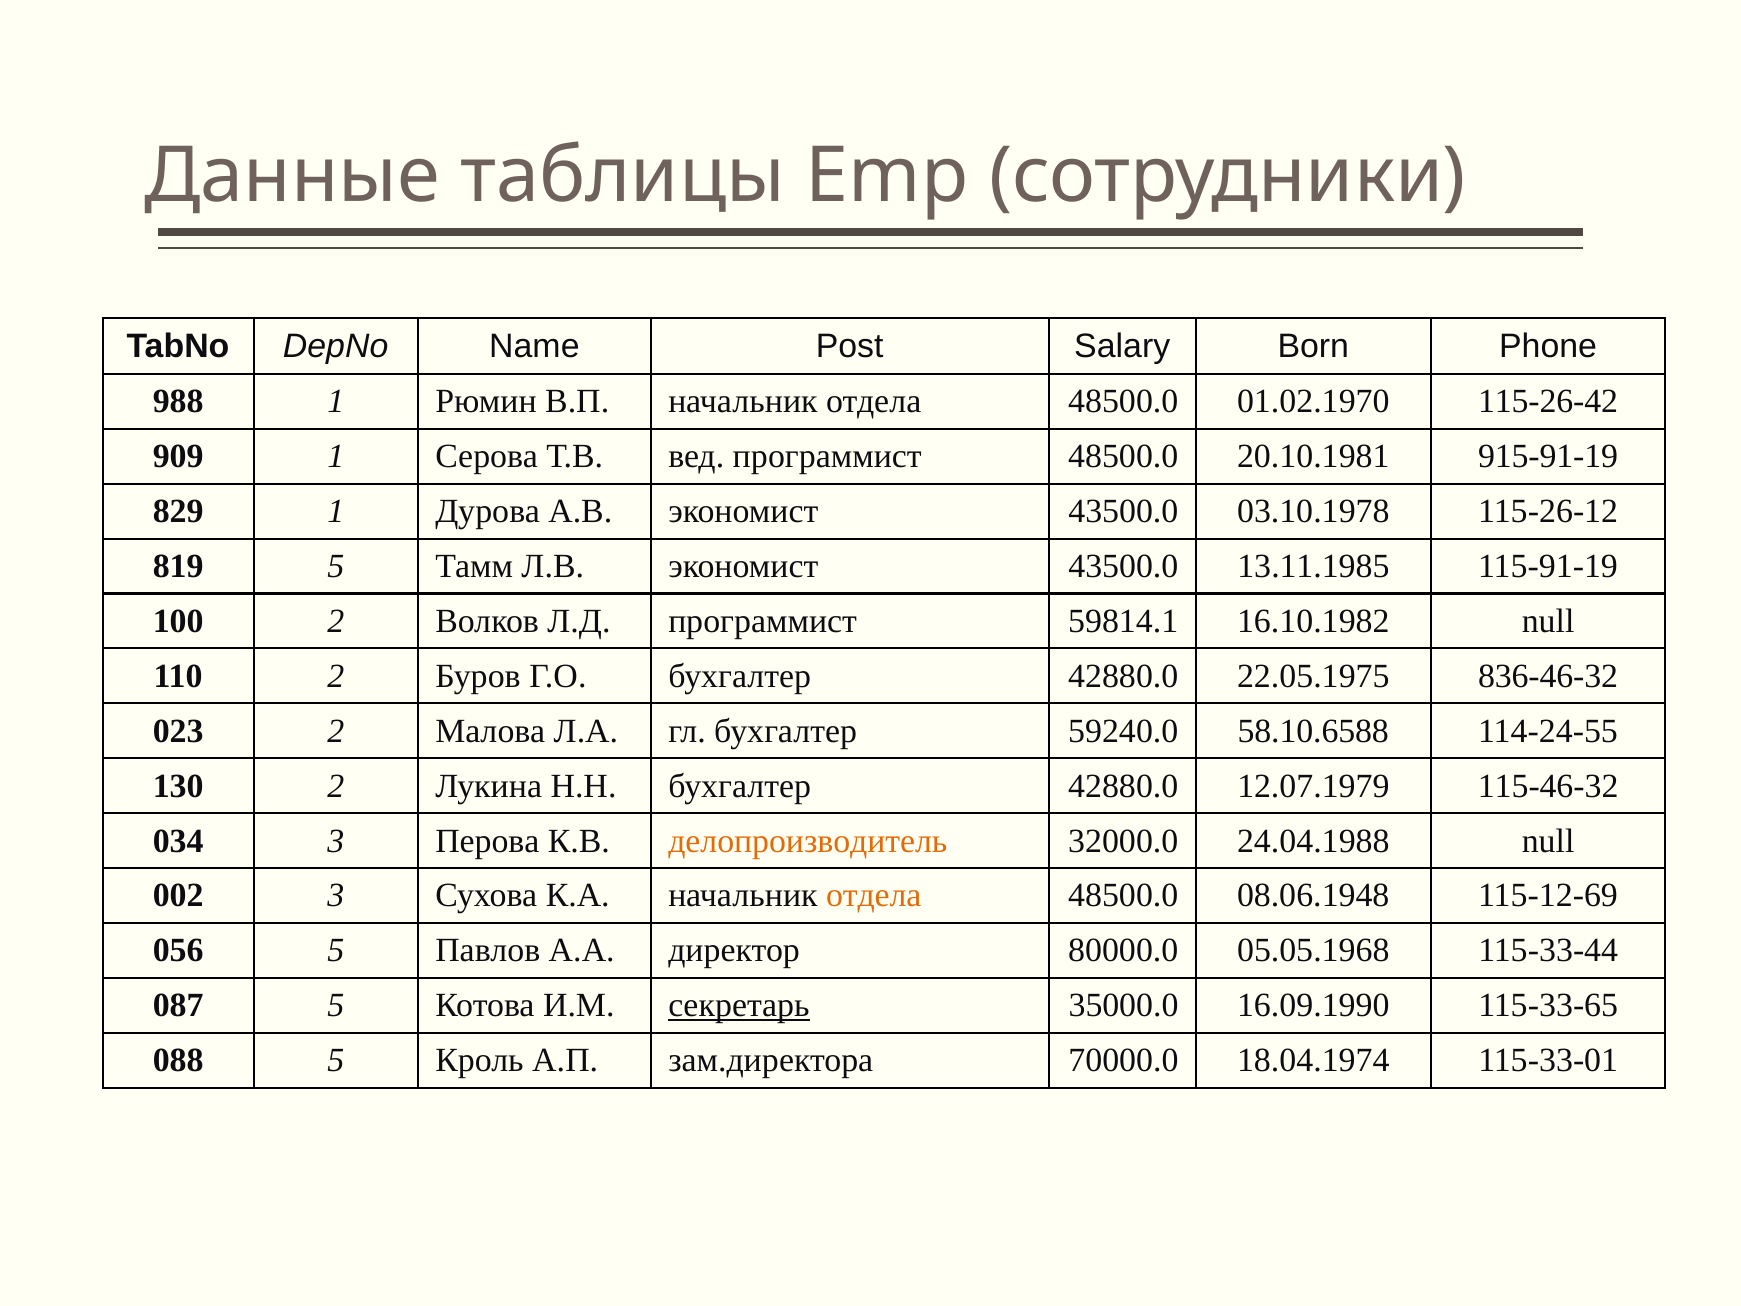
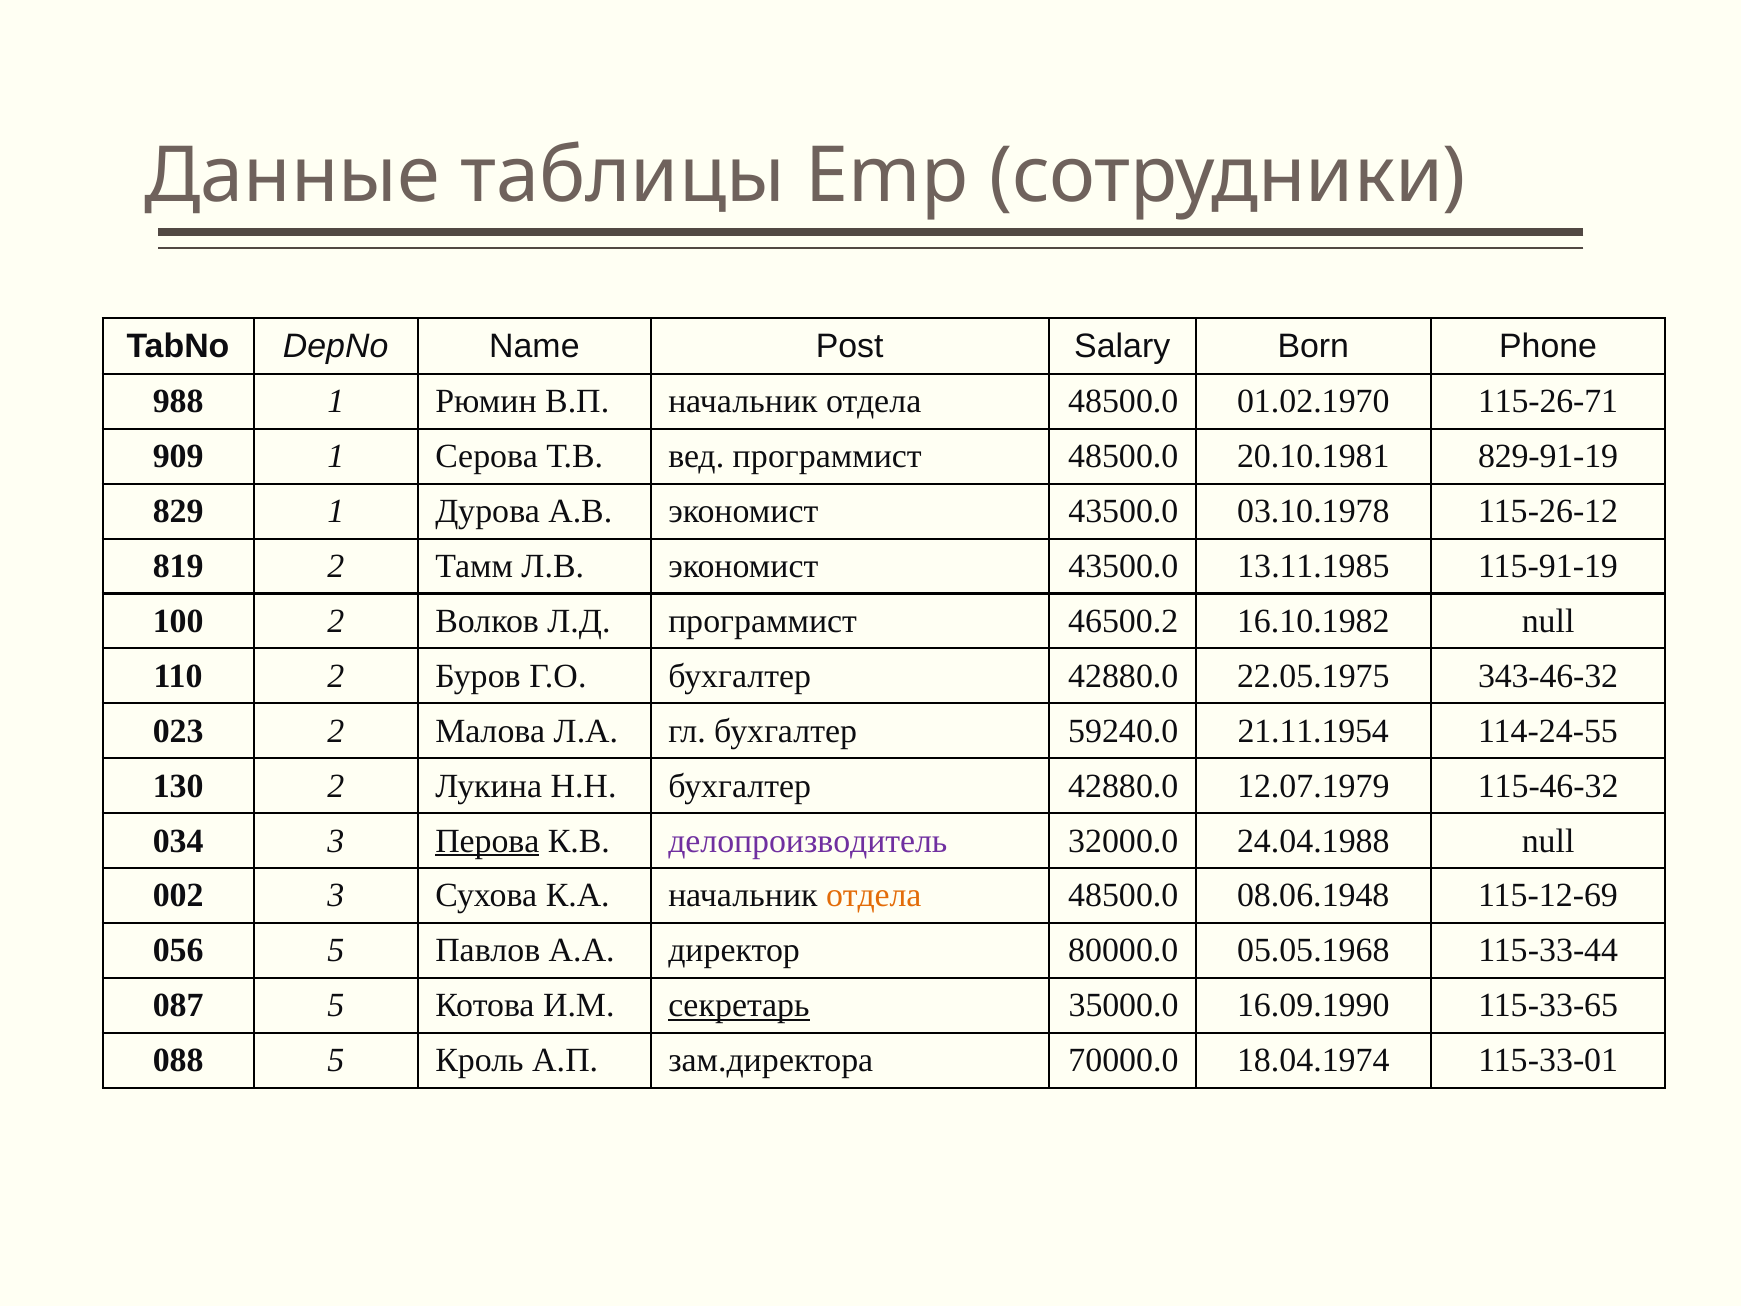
115-26-42: 115-26-42 -> 115-26-71 (1548, 401)
915-91-19: 915-91-19 -> 829-91-19 (1548, 456)
819 5: 5 -> 2 (336, 566)
59814.1: 59814.1 -> 46500.2 (1123, 621)
836-46-32: 836-46-32 -> 343-46-32 (1548, 676)
58.10.6588: 58.10.6588 -> 21.11.1954 (1313, 731)
Перова underline: none -> present (487, 841)
делопроизводитель colour: orange -> purple (808, 841)
